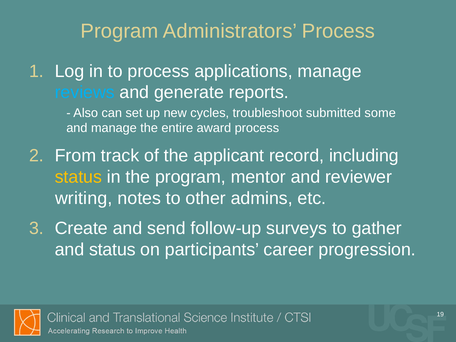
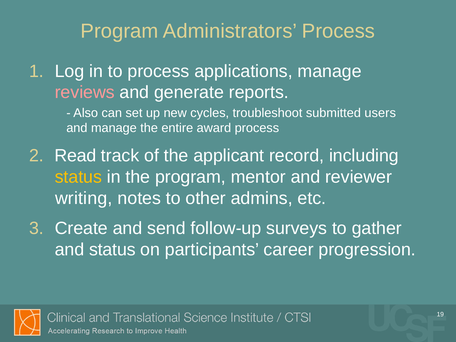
reviews colour: light blue -> pink (85, 92)
some: some -> users (380, 113)
From: From -> Read (76, 156)
